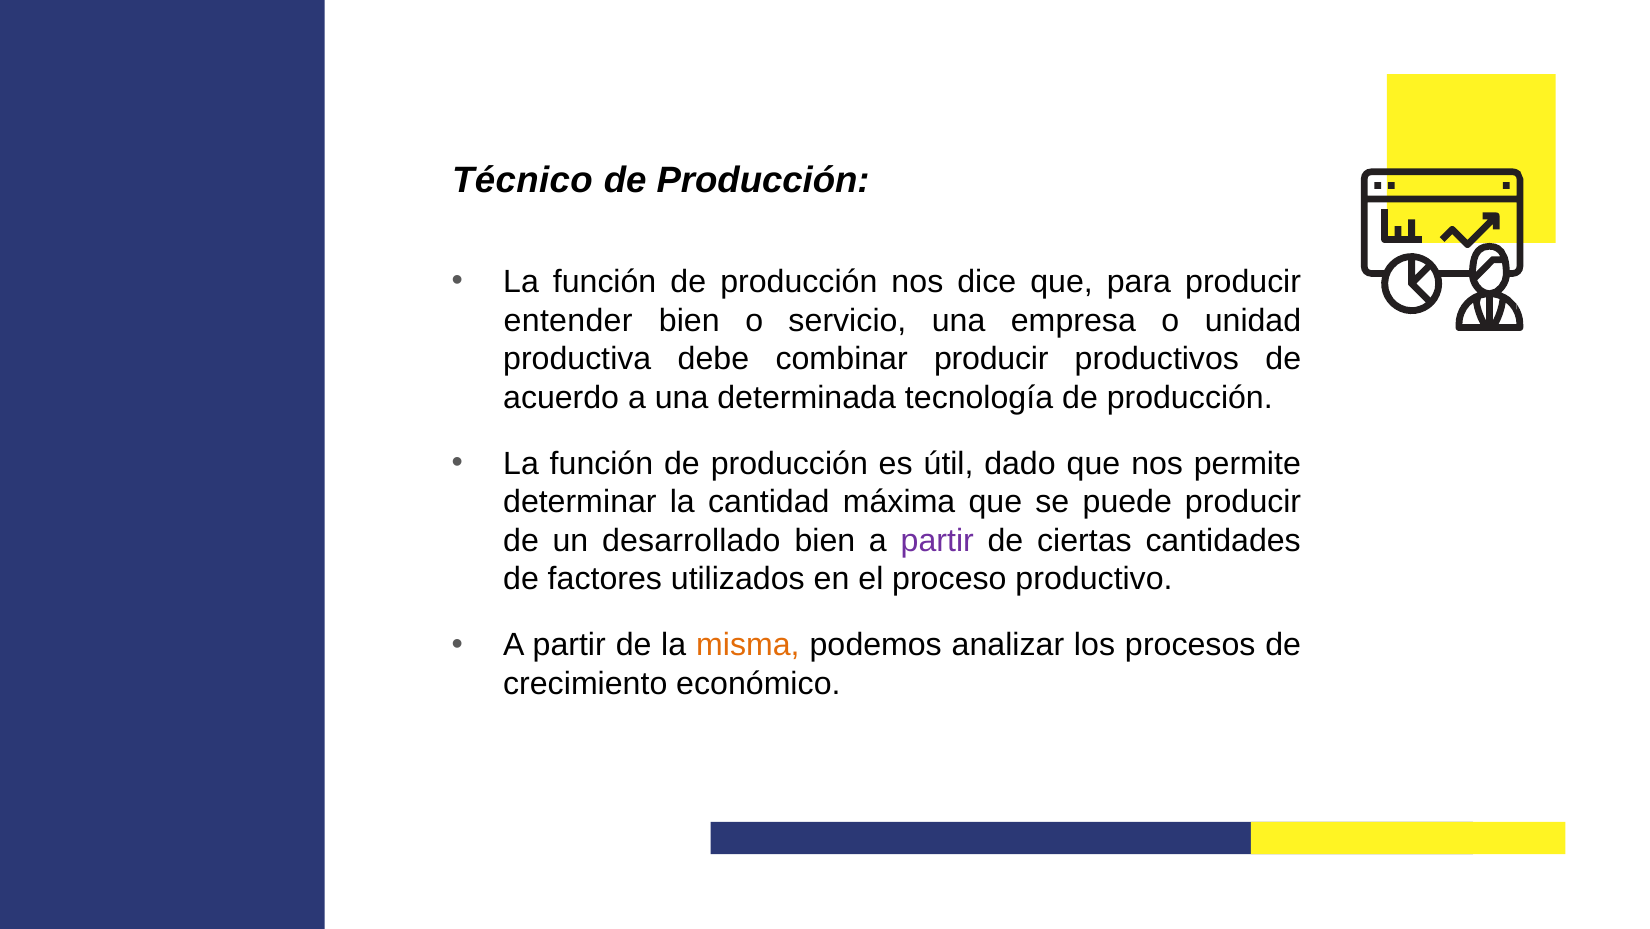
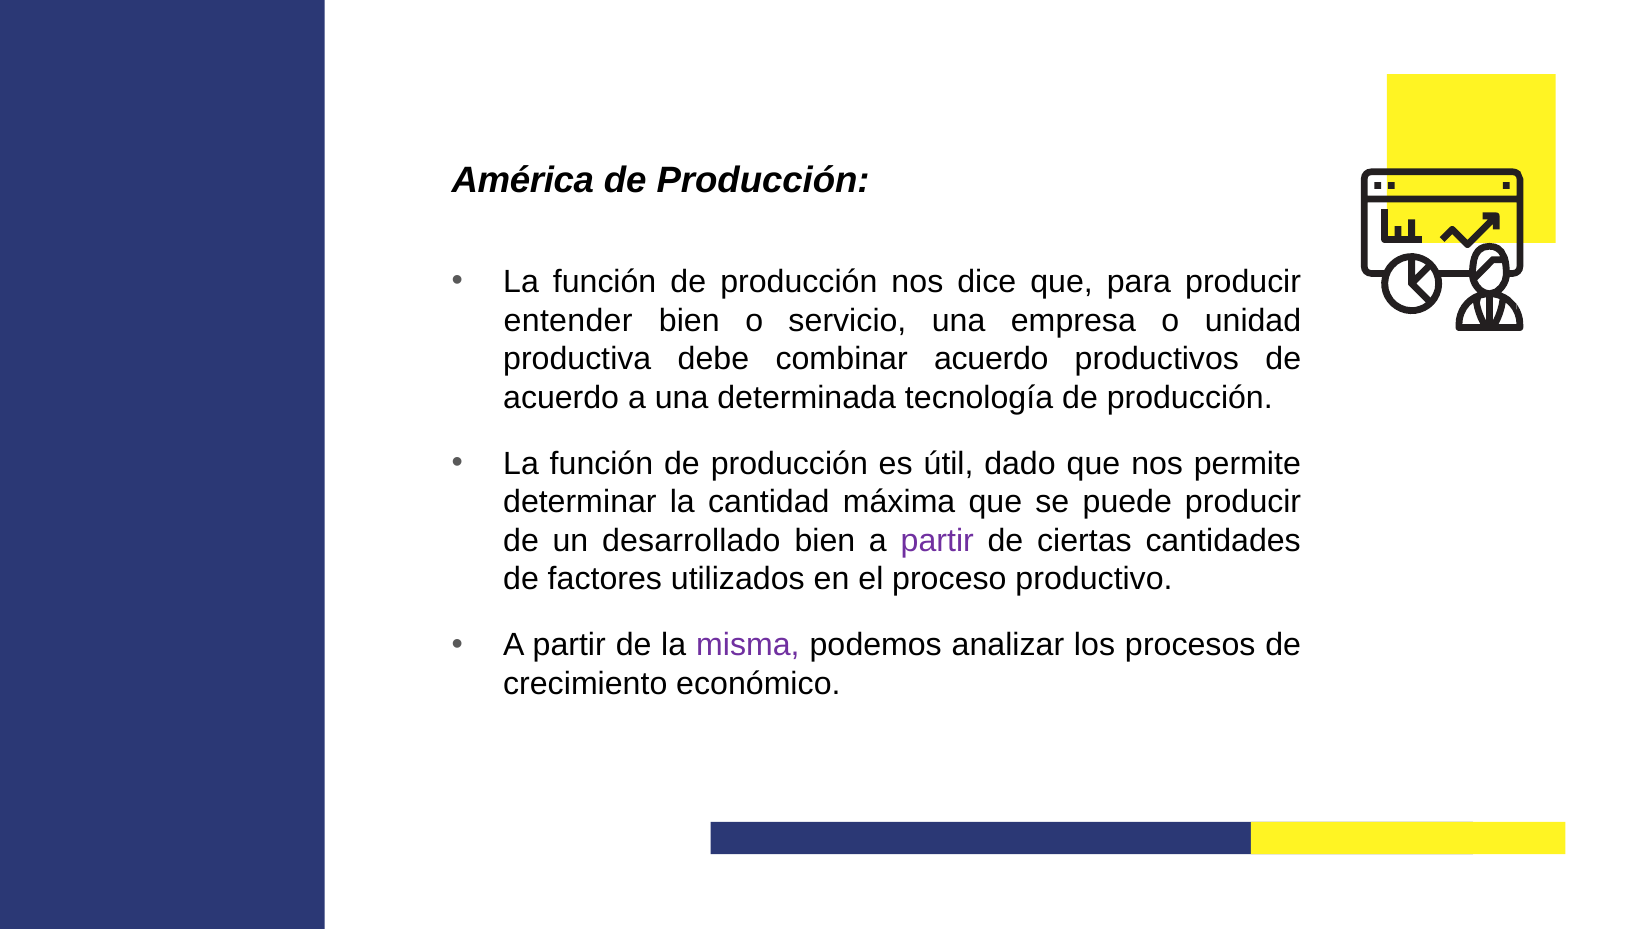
Técnico: Técnico -> América (523, 180)
combinar producir: producir -> acuerdo (991, 359)
misma colour: orange -> purple (748, 645)
